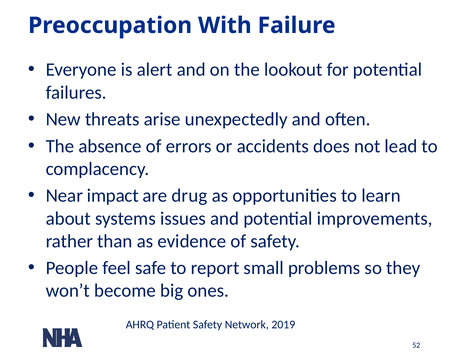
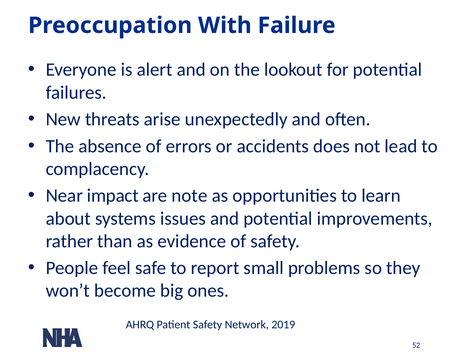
drug: drug -> note (189, 196)
